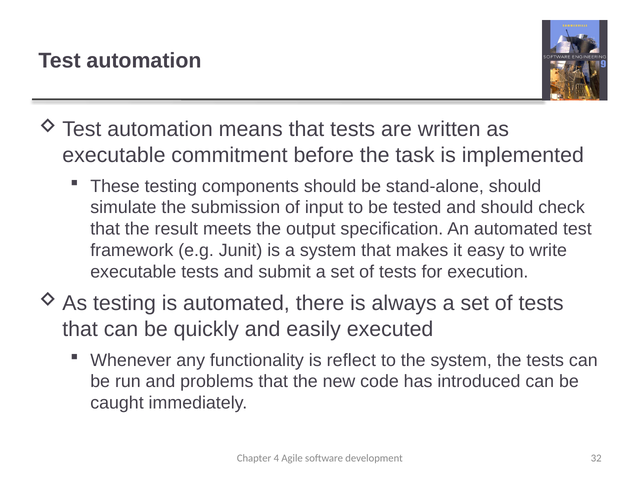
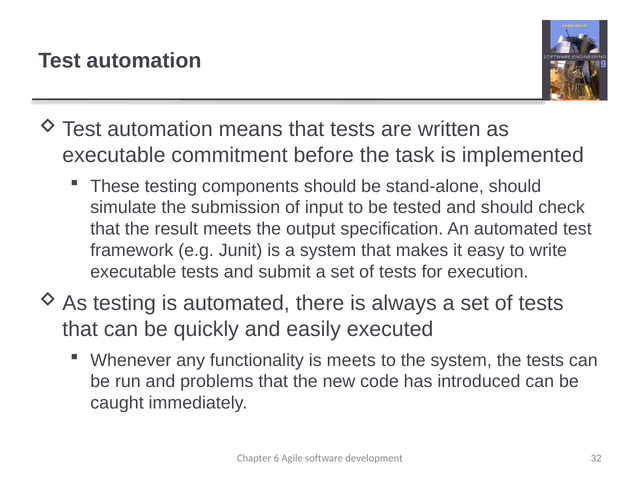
is reflect: reflect -> meets (351, 360)
4: 4 -> 6 (276, 458)
